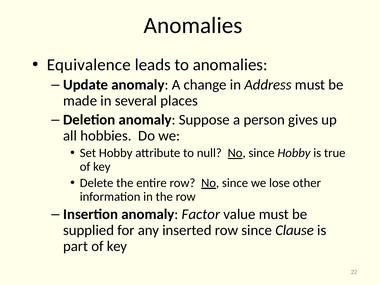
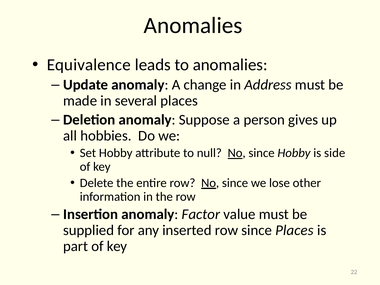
true: true -> side (335, 153)
since Clause: Clause -> Places (295, 230)
